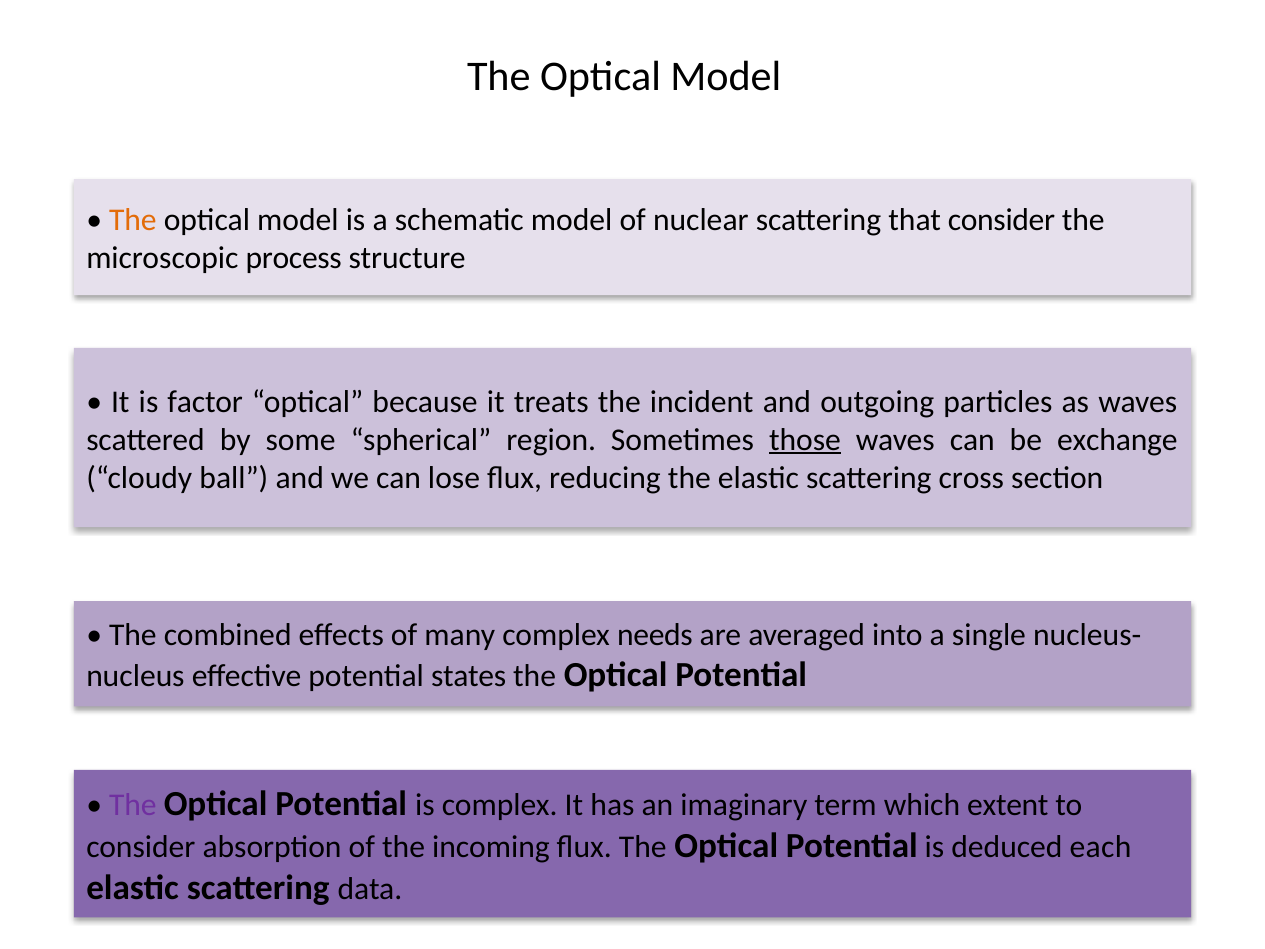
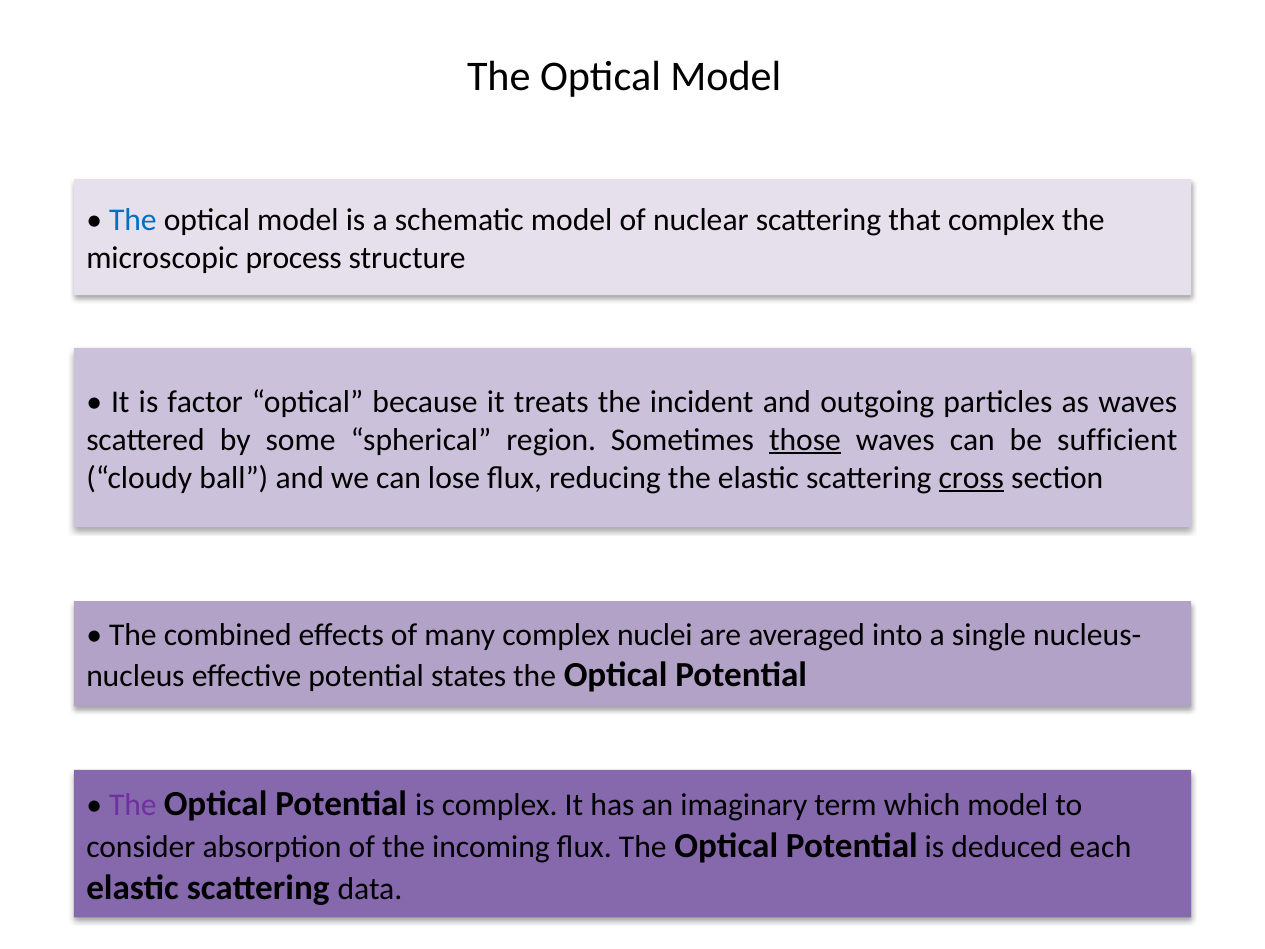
The colour: orange -> blue (133, 220)
that consider: consider -> complex (1001, 220)
exchange: exchange -> sufficient (1117, 440)
cross underline: none -> present (971, 478)
needs: needs -> nuclei (655, 635)
which extent: extent -> model (1008, 805)
